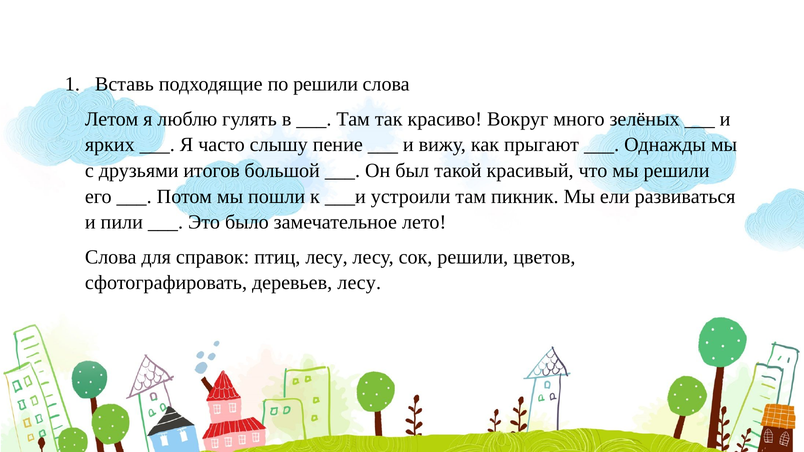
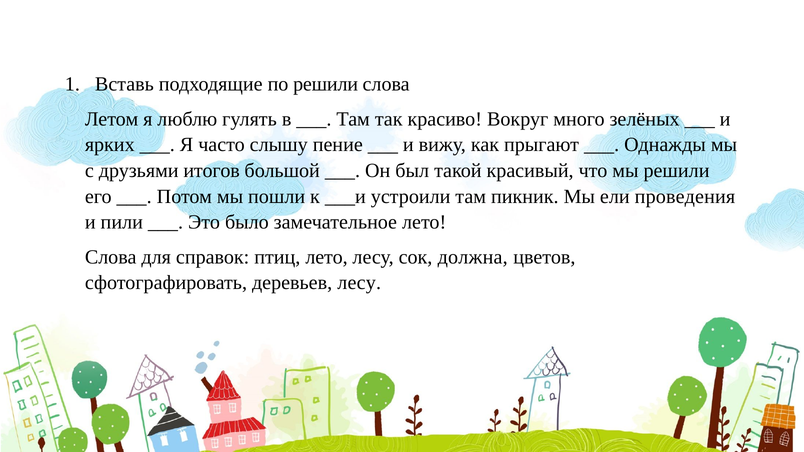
развиваться: развиваться -> проведения (685, 197)
птиц лесу: лесу -> лето (327, 257)
сок решили: решили -> должна (473, 257)
